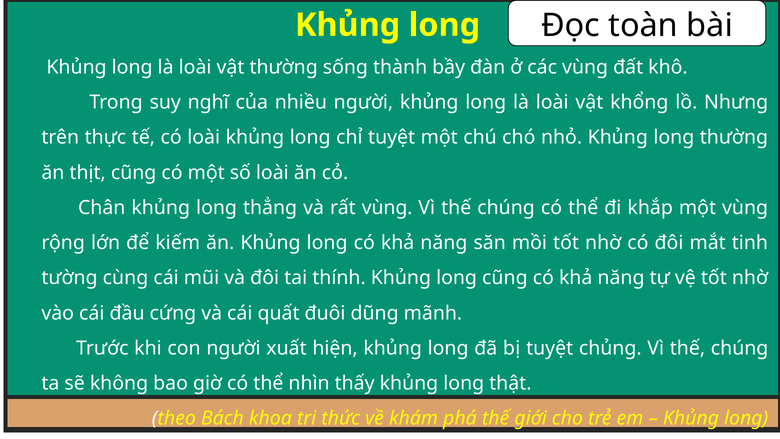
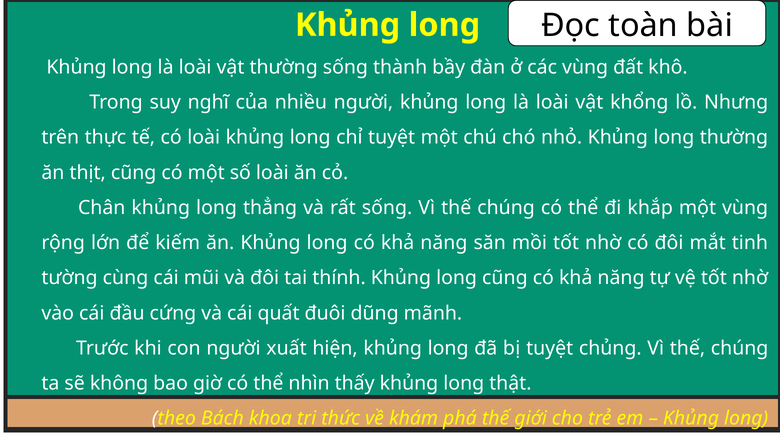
rất vùng: vùng -> sống (387, 208)
